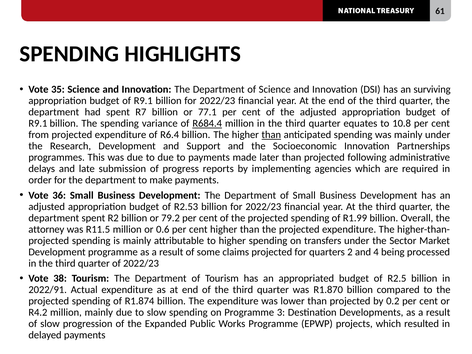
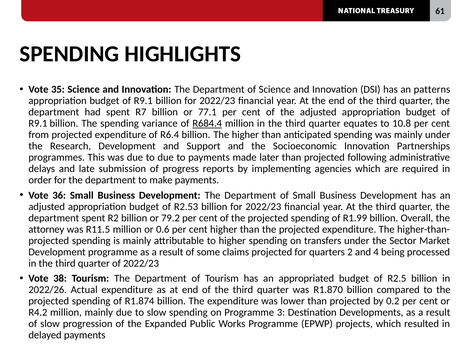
surviving: surviving -> patterns (432, 90)
than underline: present -> none (271, 135)
2022/91: 2022/91 -> 2022/26 (48, 290)
